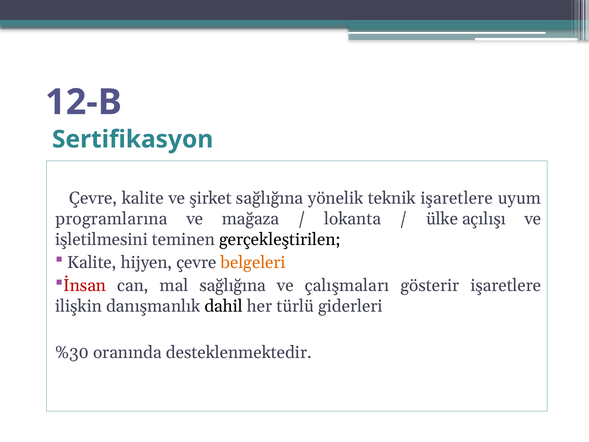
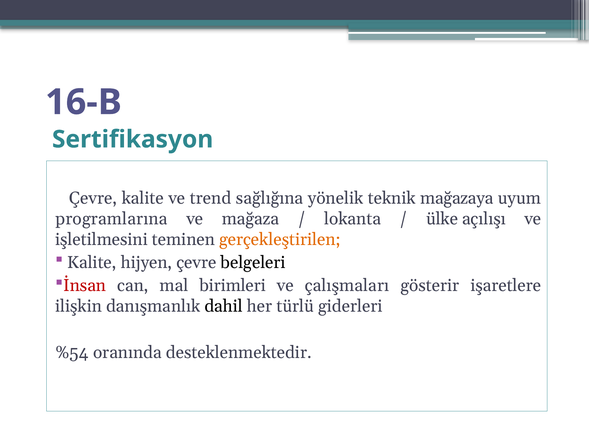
12-B: 12-B -> 16-B (83, 102)
şirket: şirket -> trend (211, 198)
teknik işaretlere: işaretlere -> mağazaya (457, 198)
gerçekleştirilen colour: black -> orange (280, 239)
belgeleri colour: orange -> black (253, 262)
mal sağlığına: sağlığına -> birimleri (233, 285)
%30: %30 -> %54 (72, 352)
